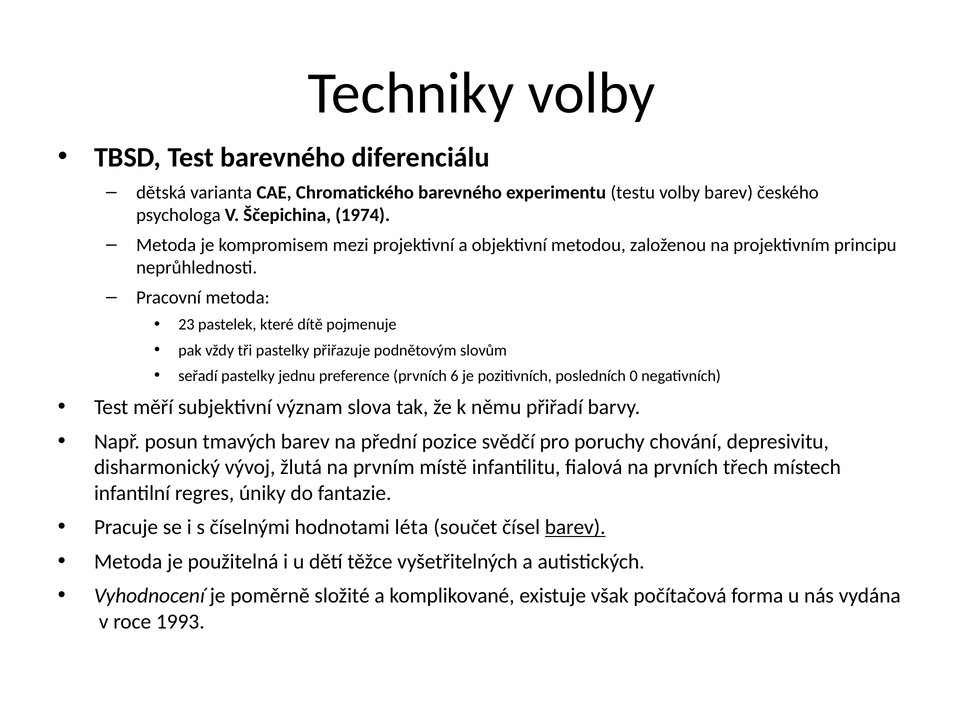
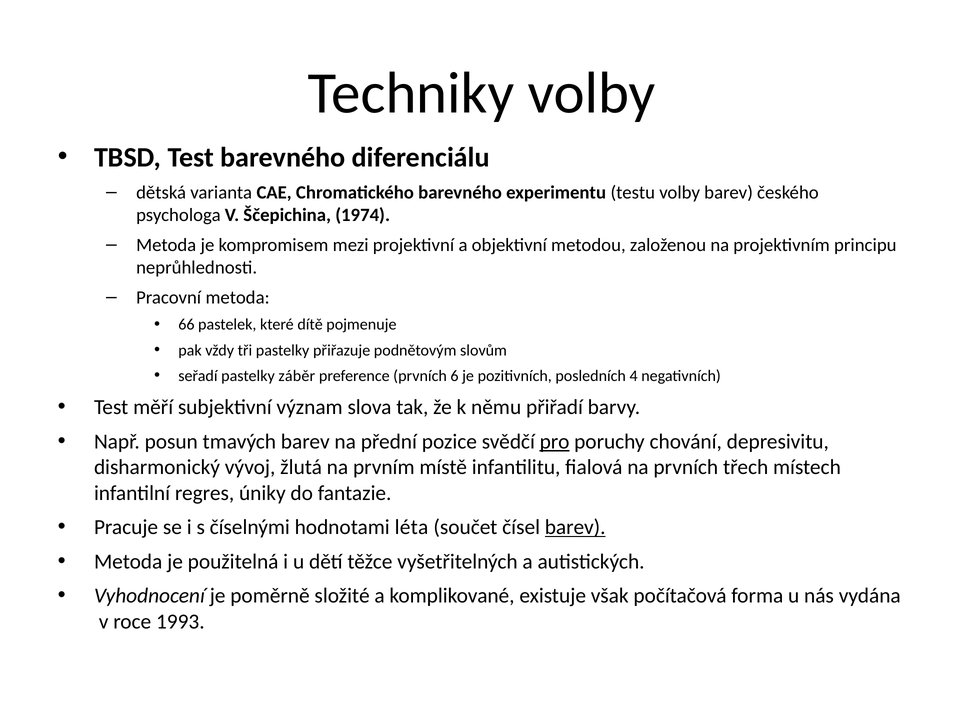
23: 23 -> 66 (186, 325)
jednu: jednu -> záběr (297, 376)
0: 0 -> 4 (634, 376)
pro underline: none -> present (555, 442)
